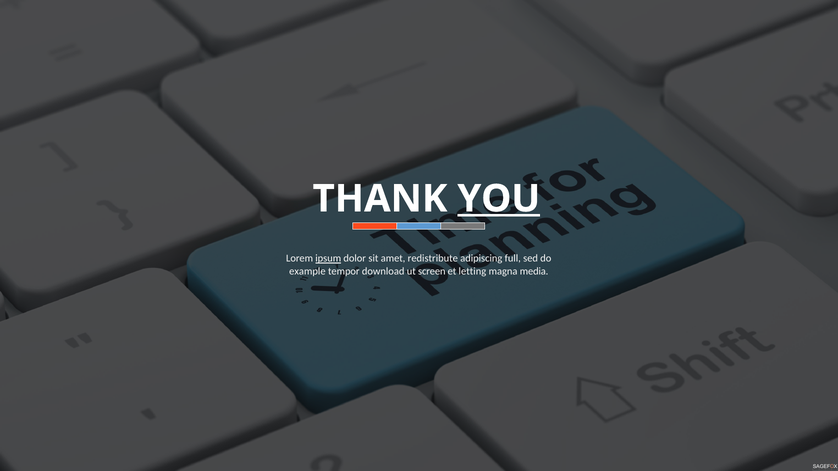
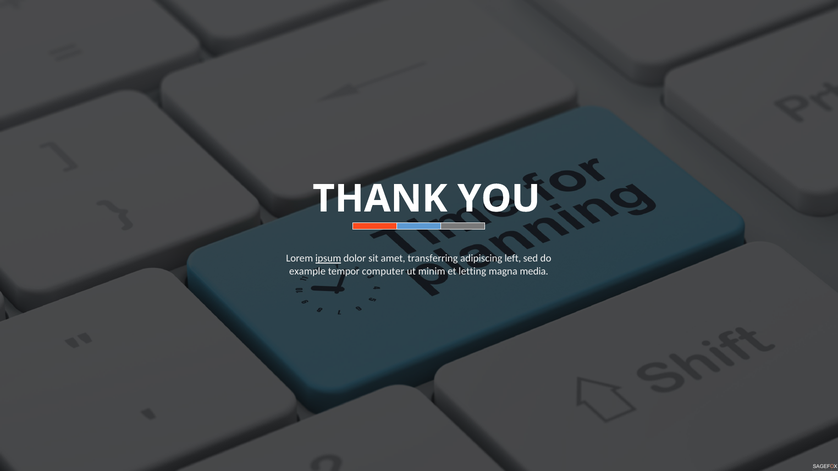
YOU underline: present -> none (499, 199)
redistribute: redistribute -> transferring (433, 259)
full: full -> left (513, 259)
download: download -> computer (383, 271)
screen: screen -> minim (432, 271)
